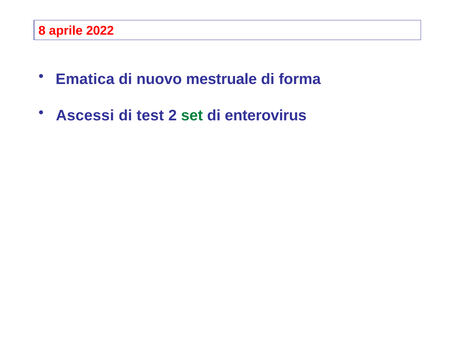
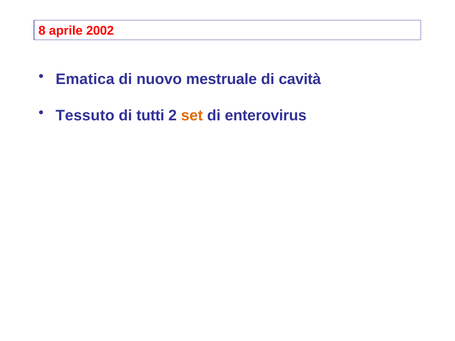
2022: 2022 -> 2002 (100, 31)
forma: forma -> cavità (300, 79)
Ascessi: Ascessi -> Tessuto (85, 116)
test: test -> tutti (150, 116)
set colour: green -> orange (192, 116)
